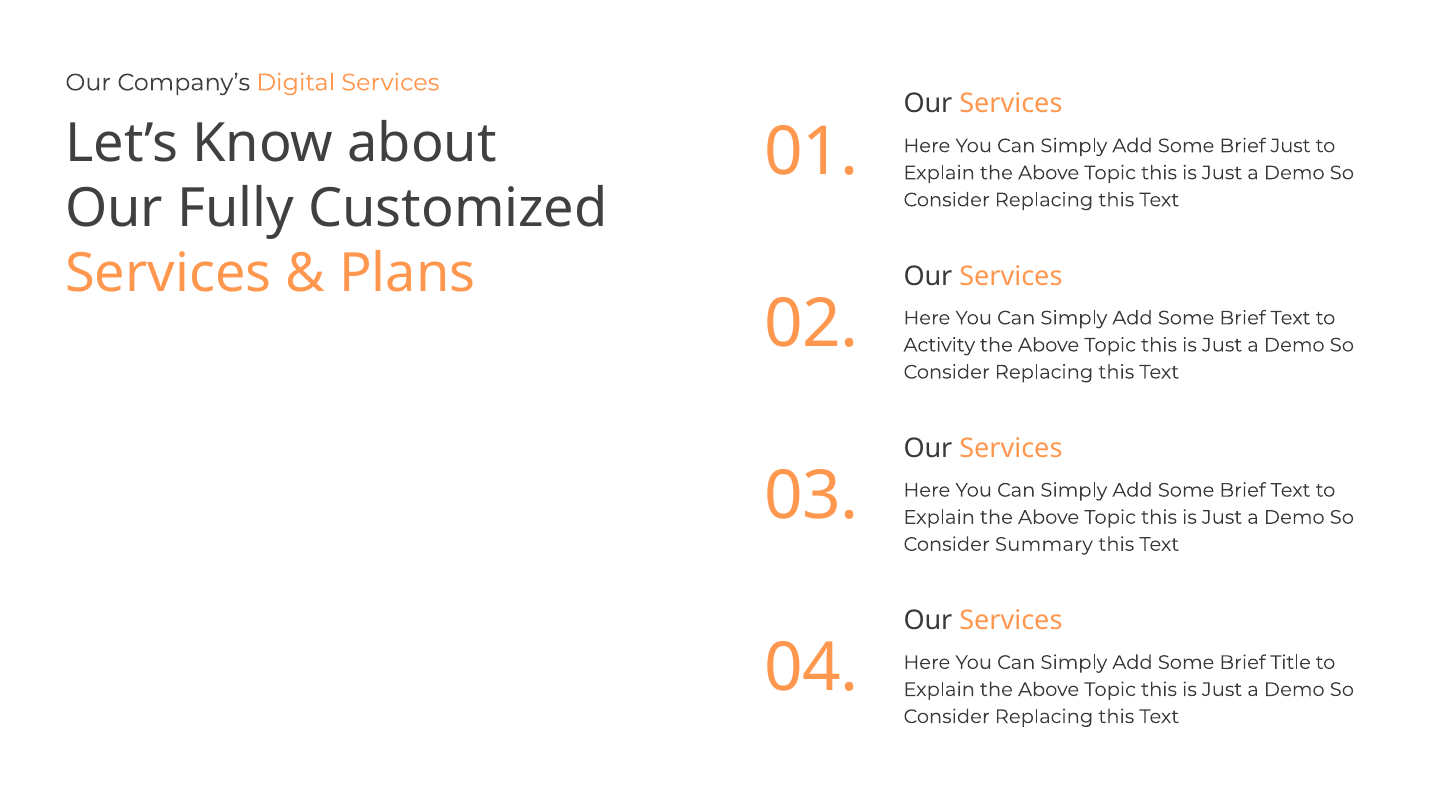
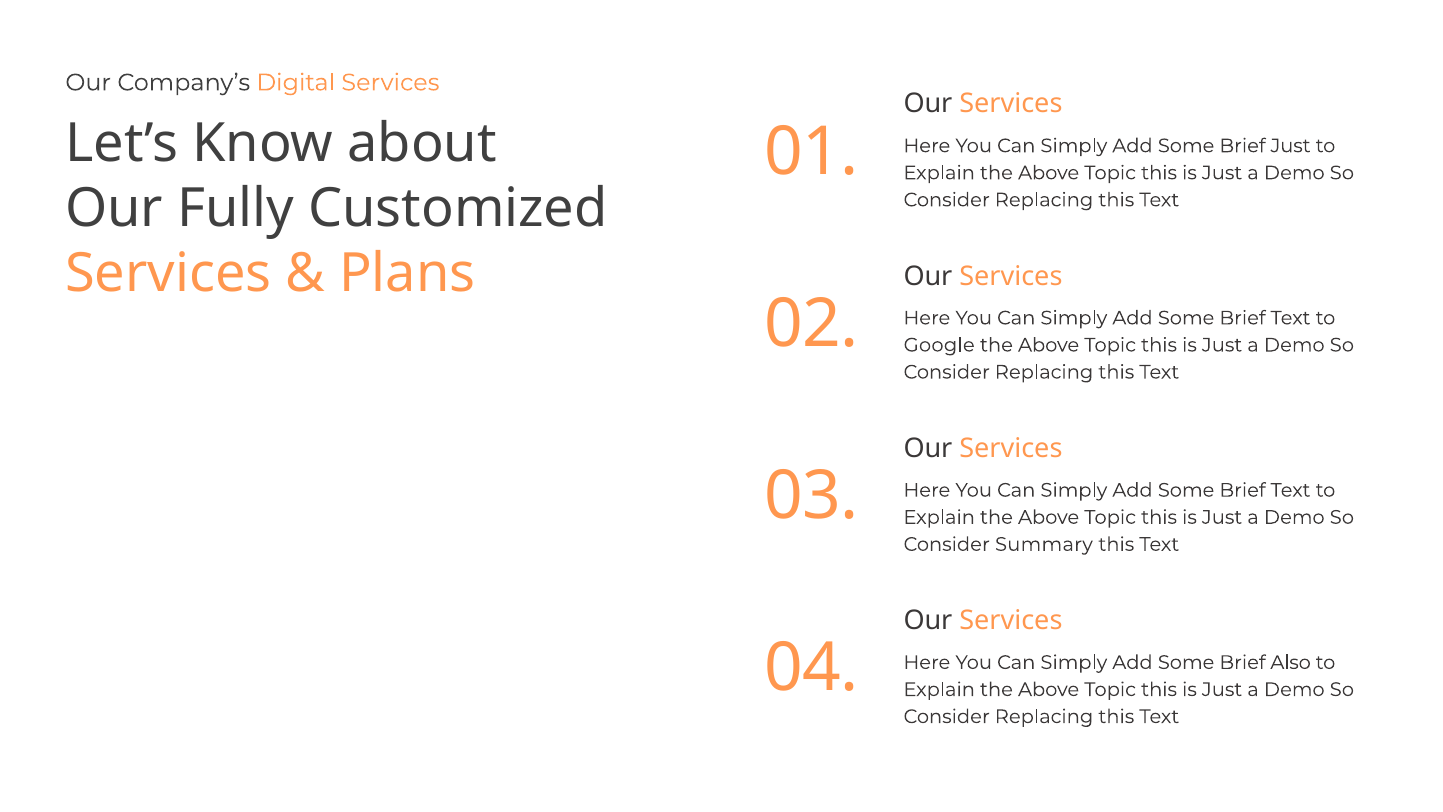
Activity: Activity -> Google (939, 345)
Title: Title -> Also (1291, 662)
